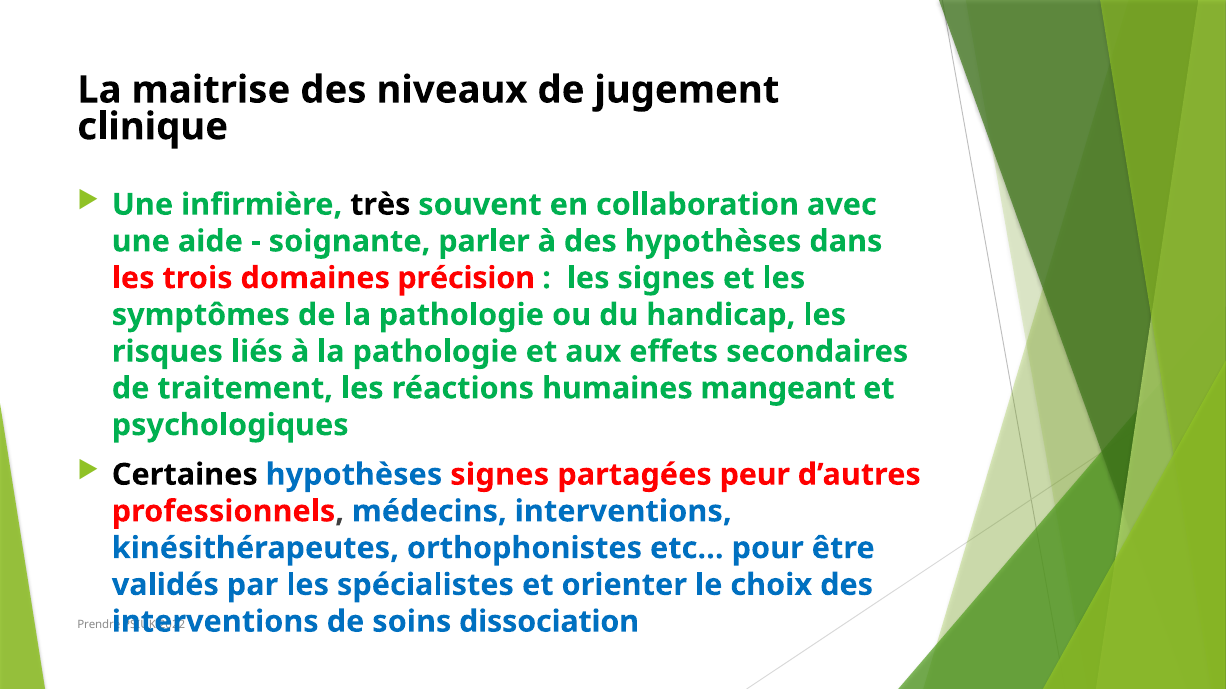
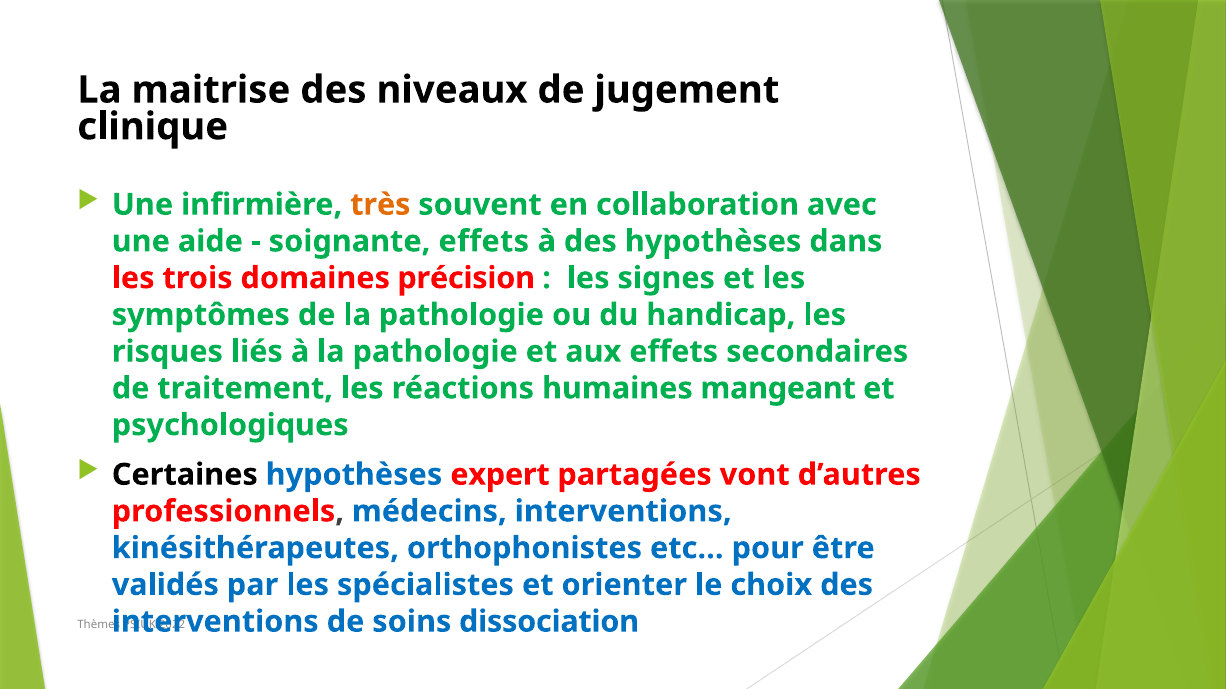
très colour: black -> orange (380, 205)
soignante parler: parler -> effets (484, 242)
hypothèses signes: signes -> expert (500, 475)
peur: peur -> vont (755, 475)
Prendre: Prendre -> Thèmes (99, 626)
